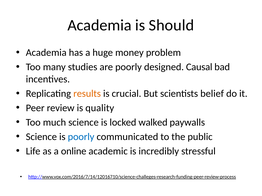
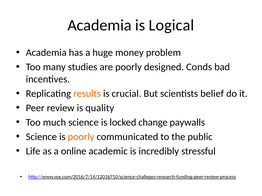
Should: Should -> Logical (171, 25)
Causal: Causal -> Conds (199, 67)
walked: walked -> change (153, 123)
poorly colour: blue -> orange (81, 137)
